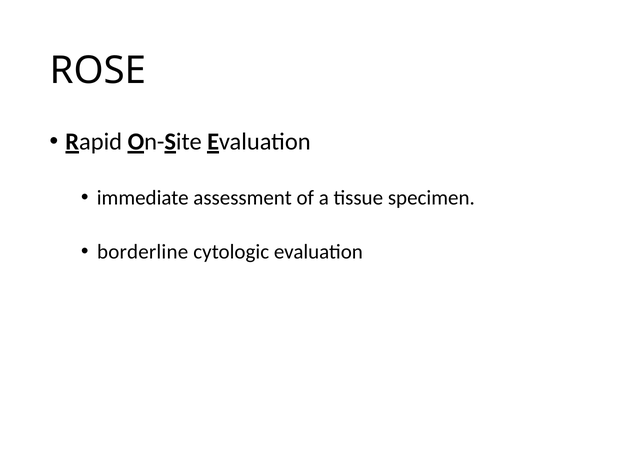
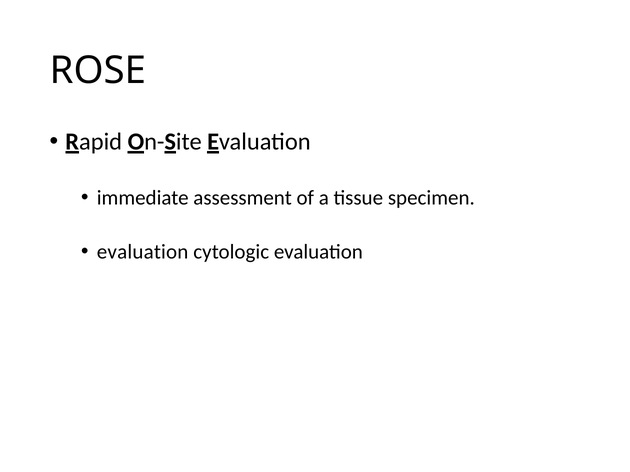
borderline: borderline -> evaluation (143, 252)
